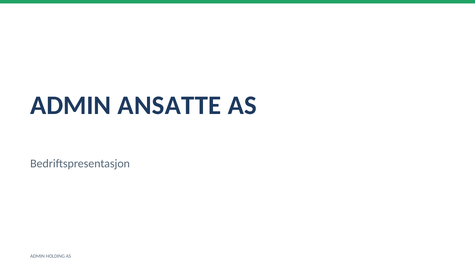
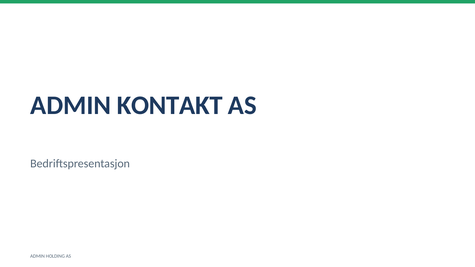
ANSATTE: ANSATTE -> KONTAKT (170, 105)
